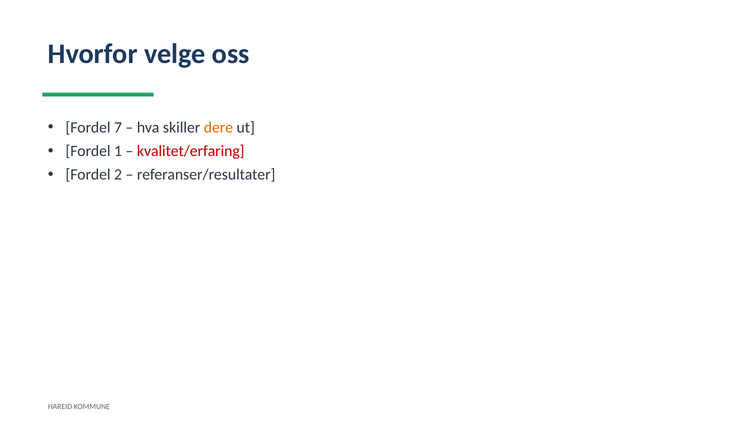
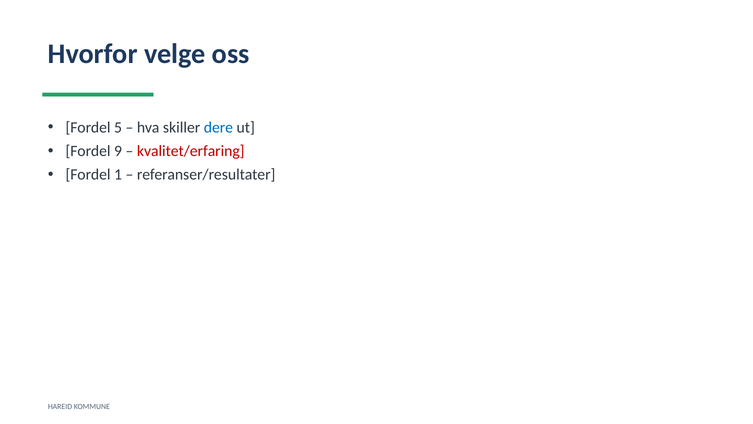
7: 7 -> 5 (118, 128)
dere colour: orange -> blue (218, 128)
1: 1 -> 9 (118, 151)
2: 2 -> 1 (118, 175)
